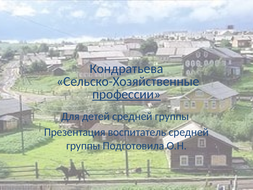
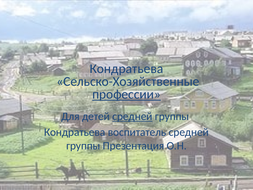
средней underline: none -> present (132, 116)
Презентация: Презентация -> Кондратьева (75, 132)
Подготовила: Подготовила -> Презентация (134, 146)
